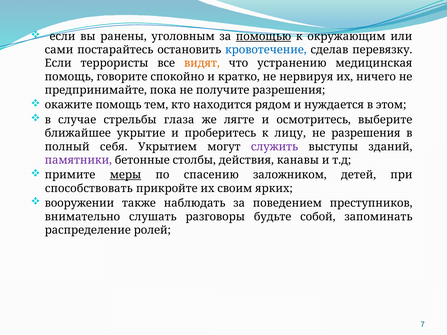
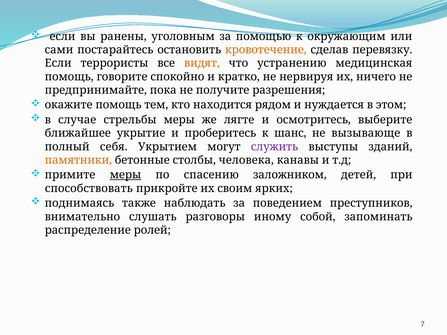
помощью underline: present -> none (264, 37)
кровотечение colour: blue -> orange (266, 50)
стрельбы глаза: глаза -> меры (179, 120)
лицу: лицу -> шанс (290, 133)
не разрешения: разрешения -> вызывающе (366, 133)
памятники colour: purple -> orange (78, 160)
действия: действия -> человека (246, 160)
вооружении: вооружении -> поднимаясь (79, 203)
будьте: будьте -> иному (273, 217)
